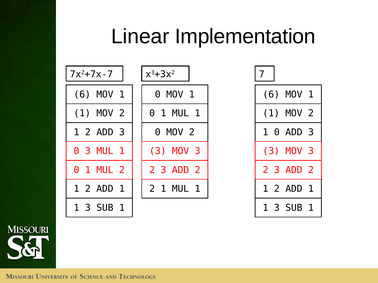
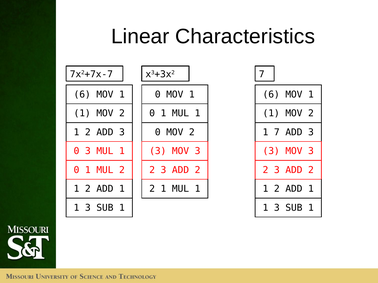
Implementation: Implementation -> Characteristics (245, 36)
0: 0 -> 7 (277, 132)
